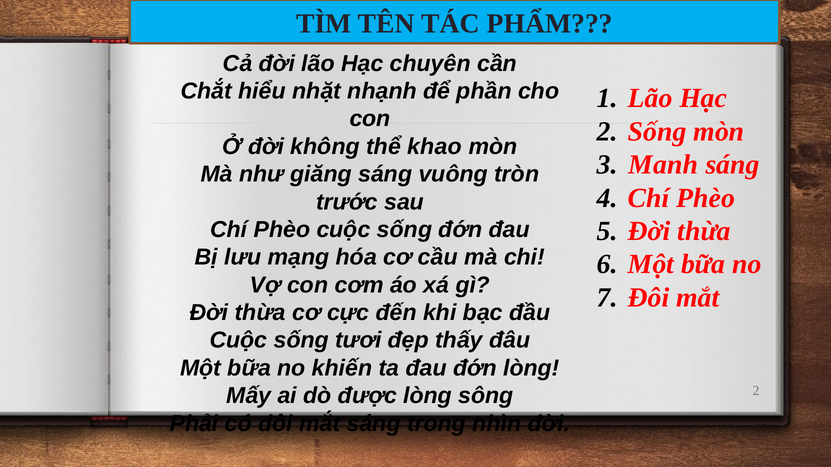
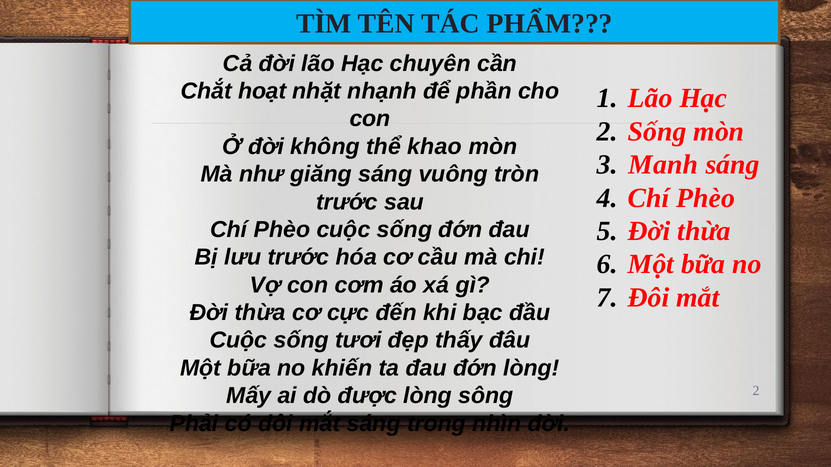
hiểu: hiểu -> hoạt (262, 91)
lưu mạng: mạng -> trước (298, 258)
